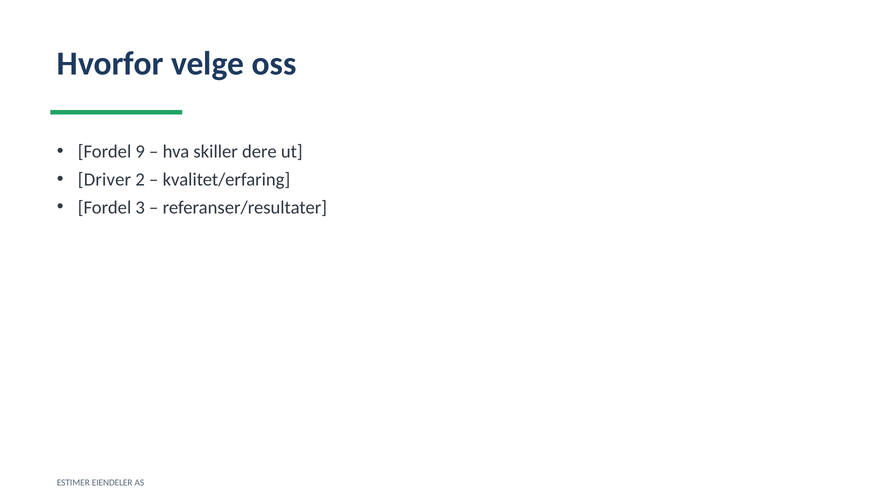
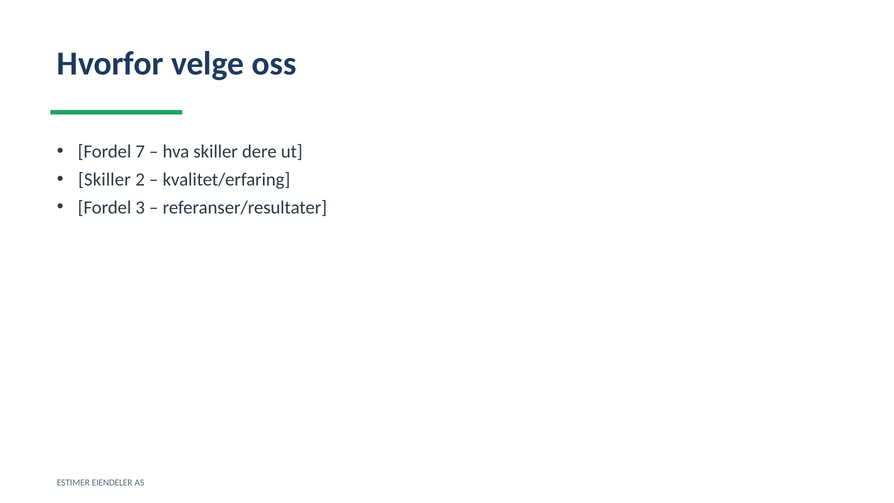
9: 9 -> 7 (140, 151)
Driver: Driver -> Skiller (104, 179)
